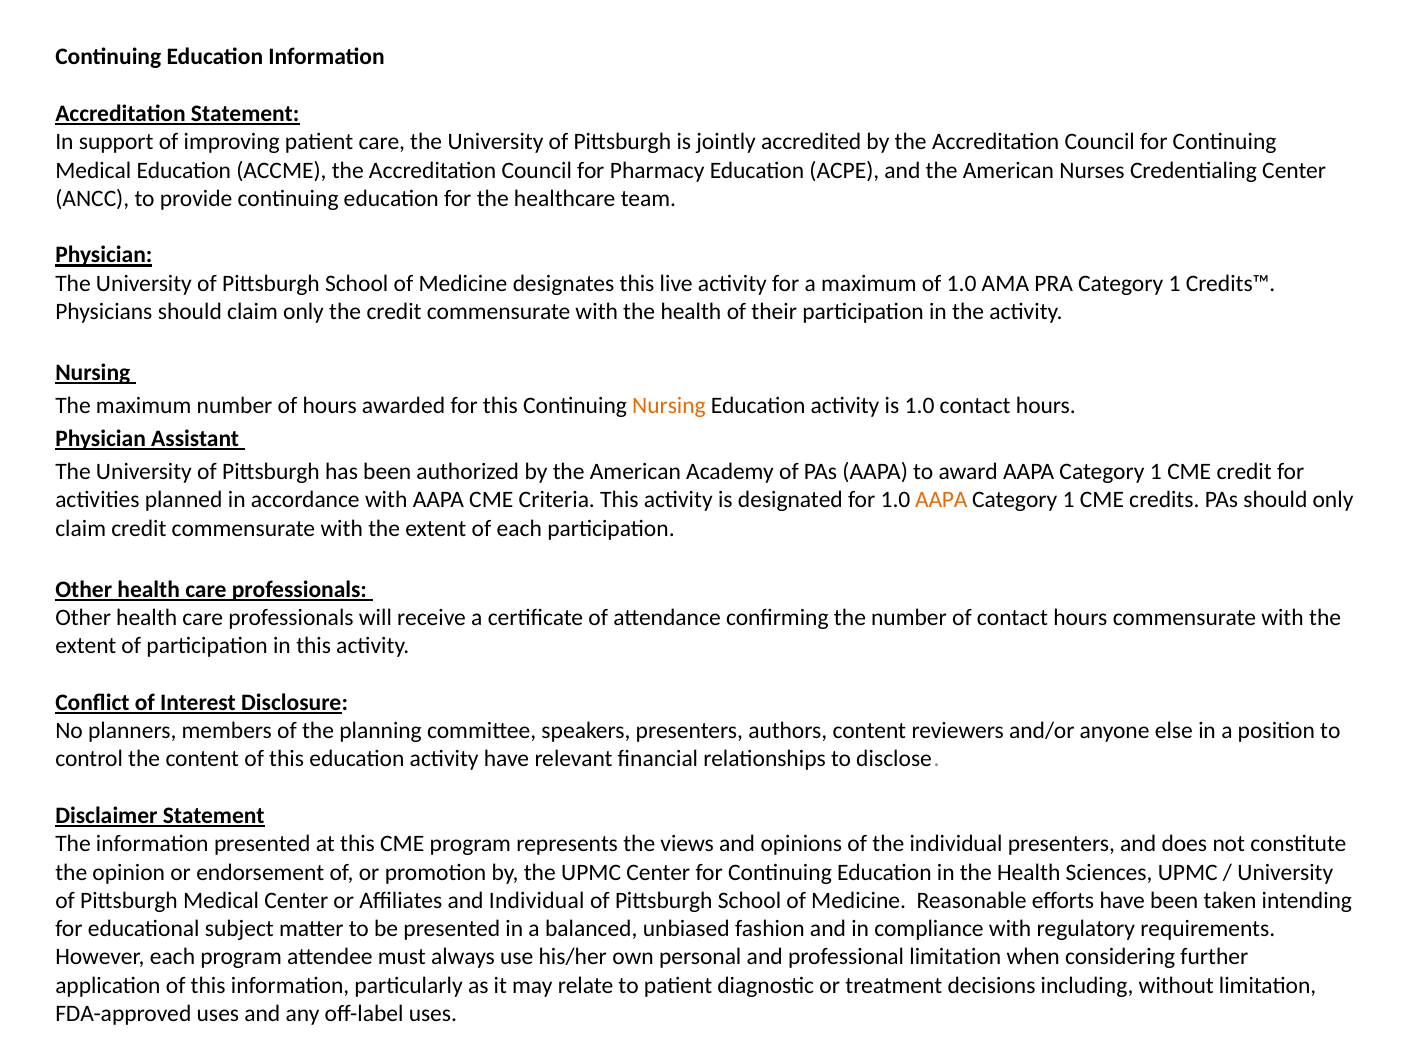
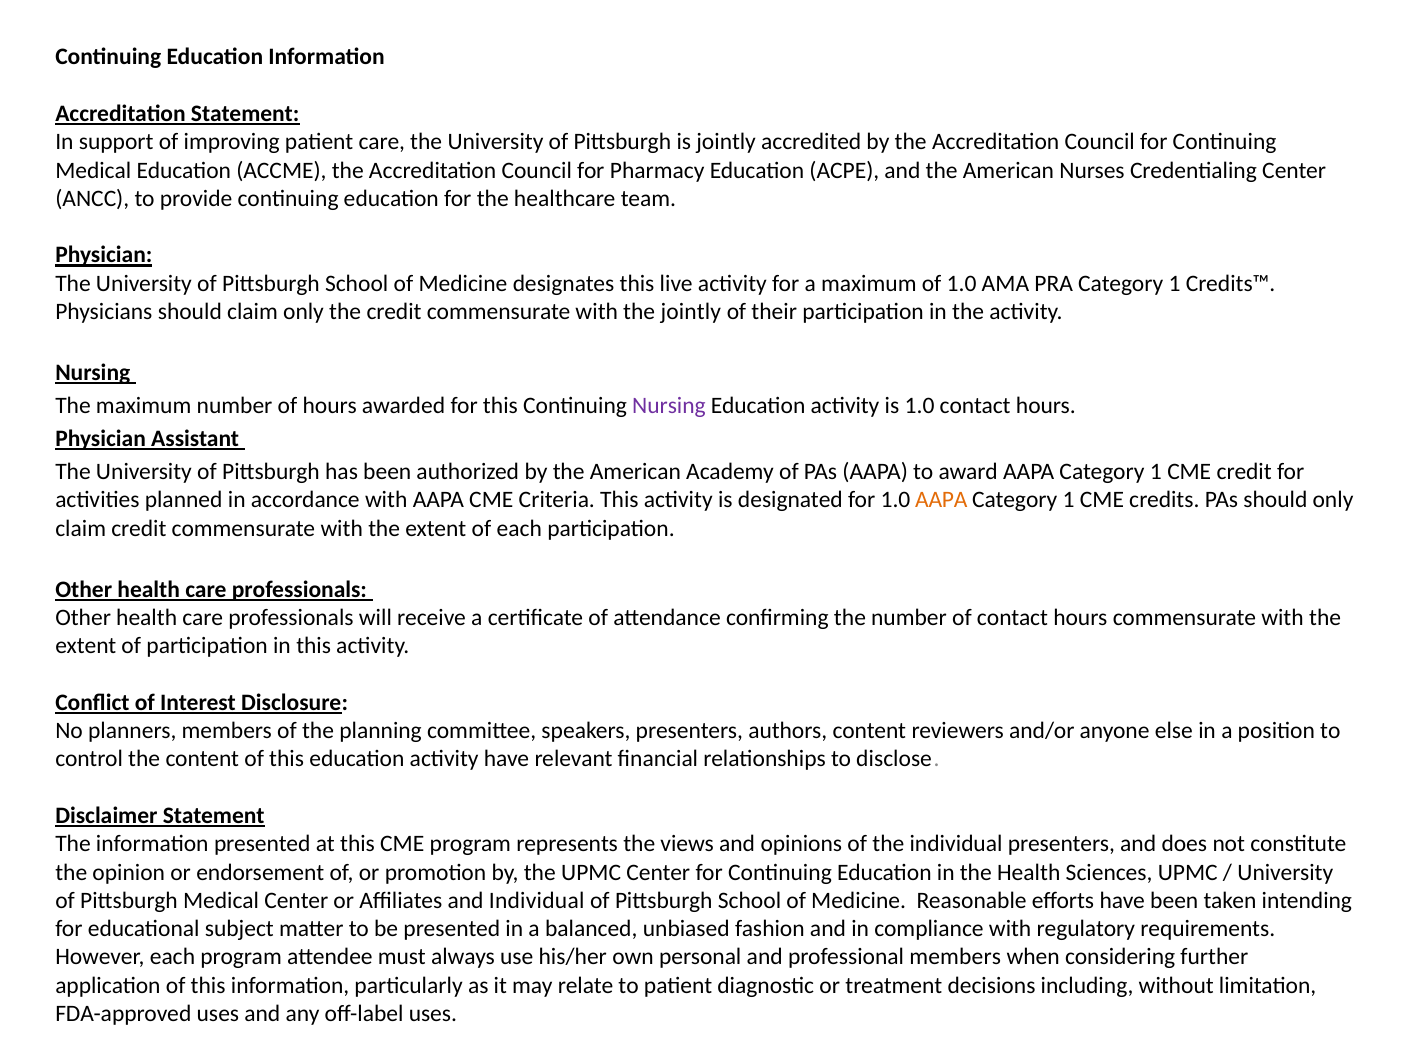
with the health: health -> jointly (691, 311)
Nursing colour: orange -> purple (669, 406)
professional limitation: limitation -> members (955, 957)
